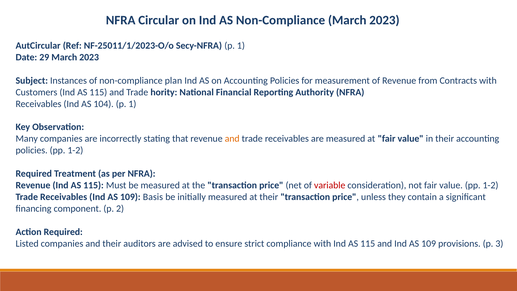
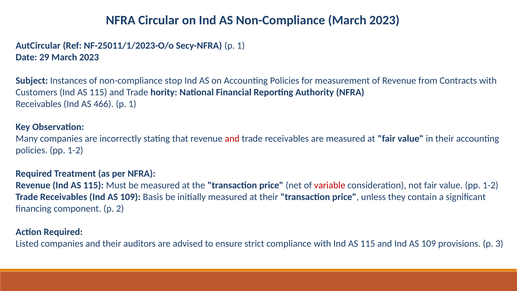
plan: plan -> stop (173, 81)
104: 104 -> 466 (104, 104)
and colour: orange -> red (232, 139)
